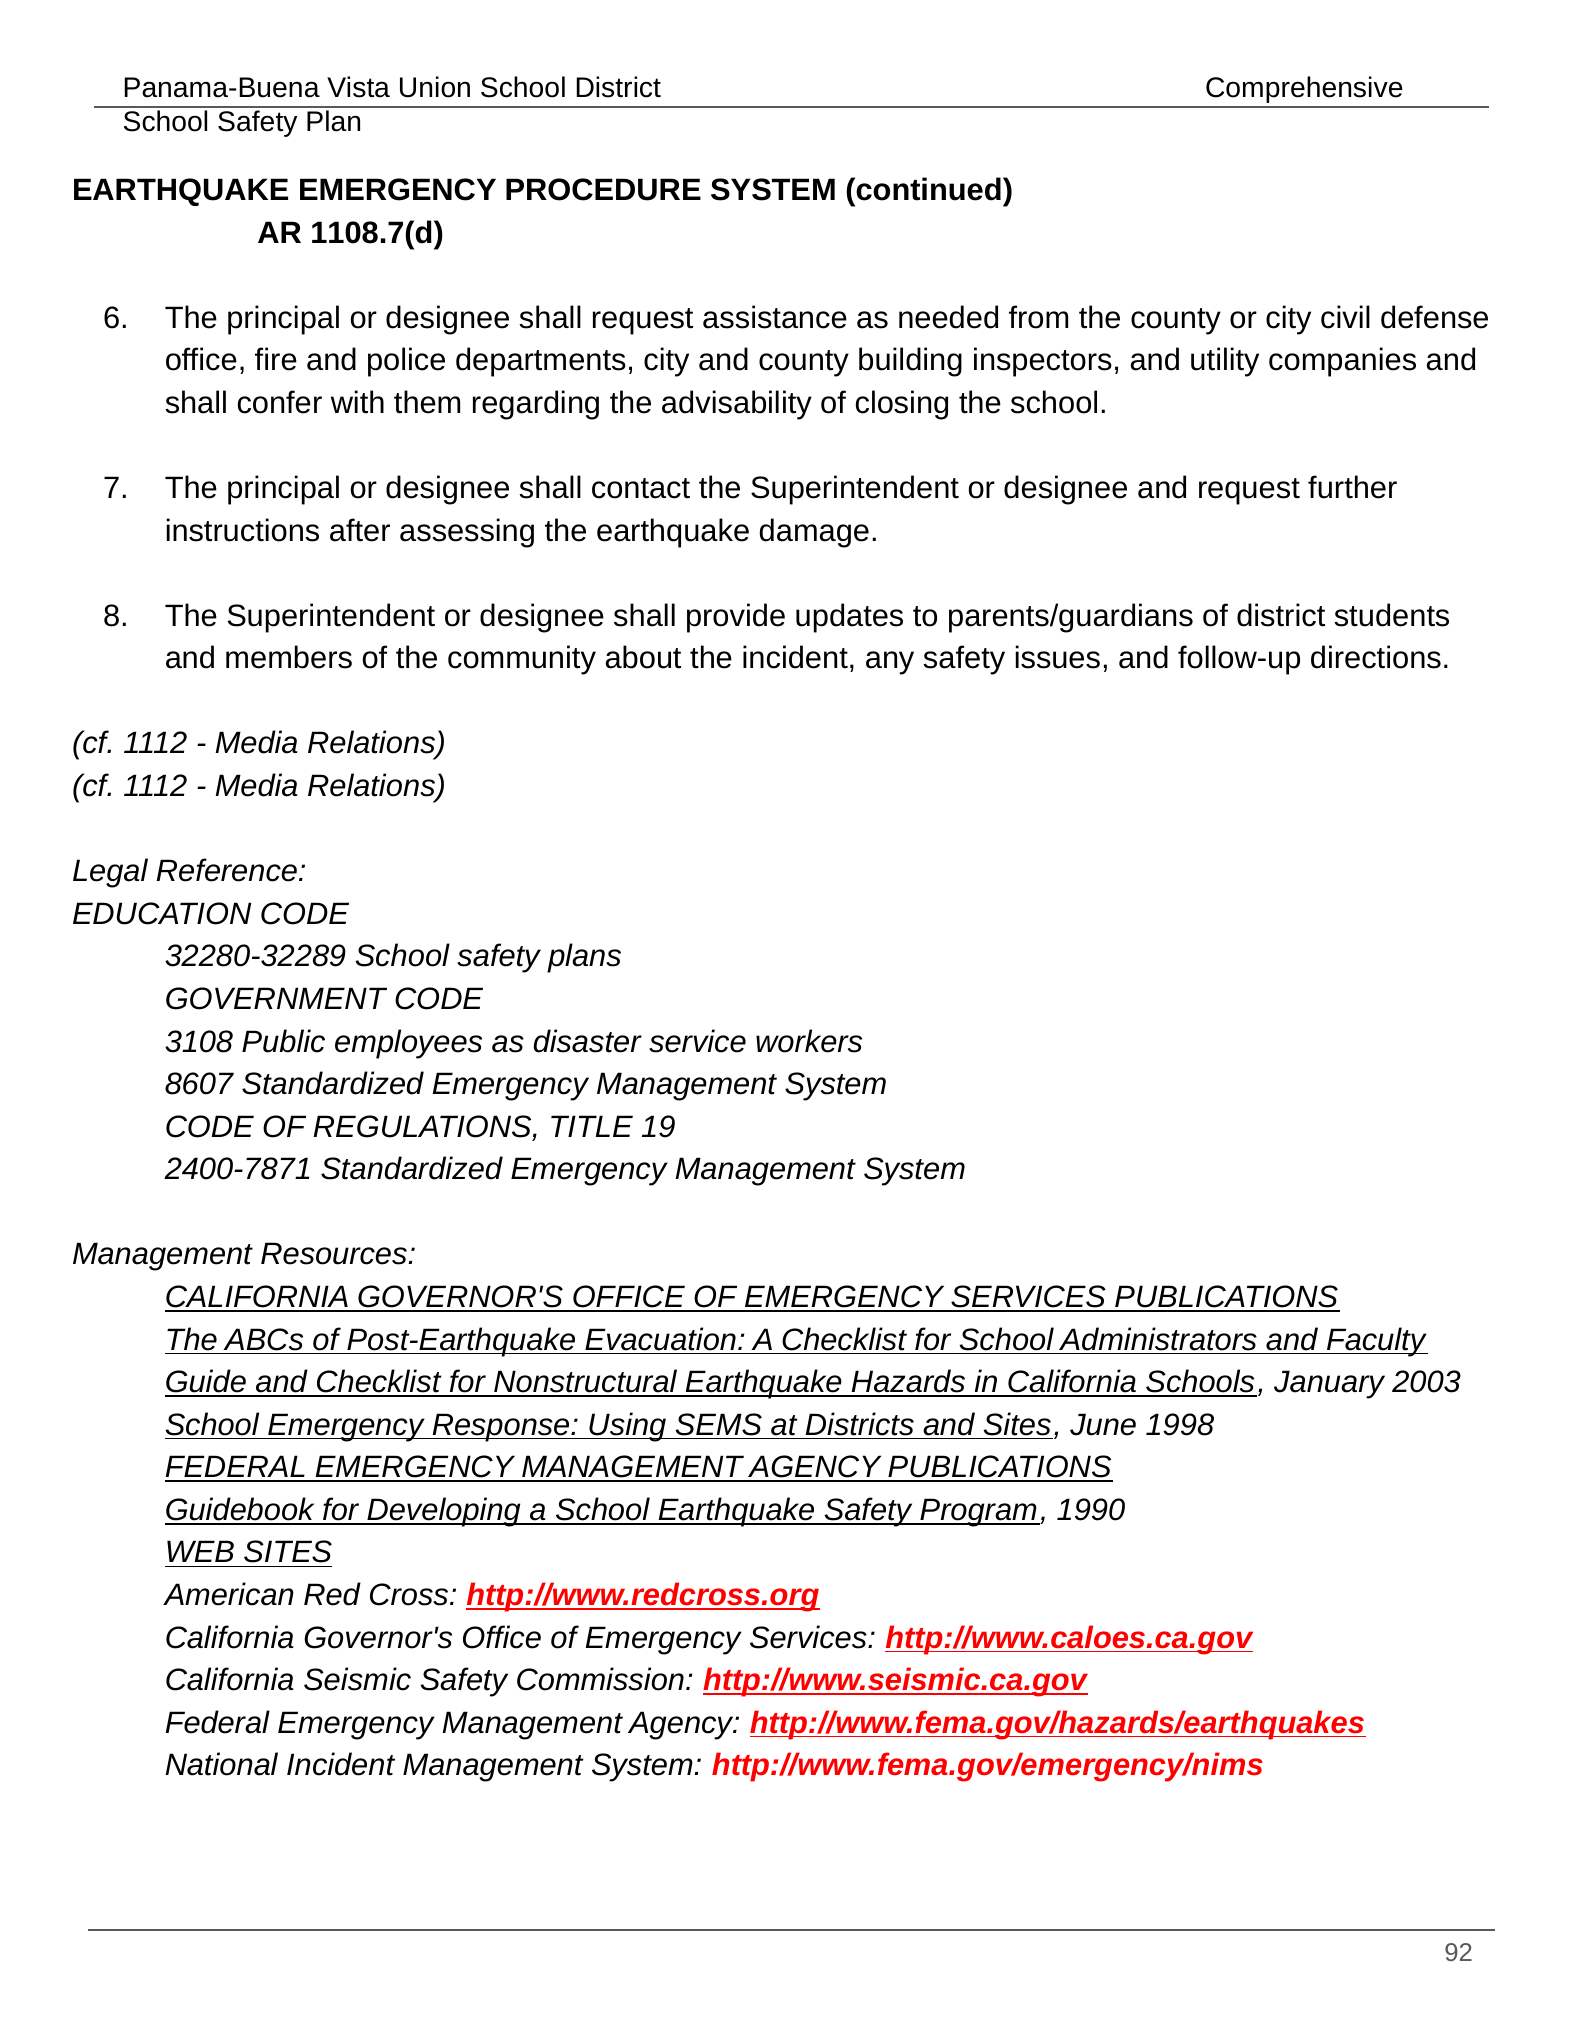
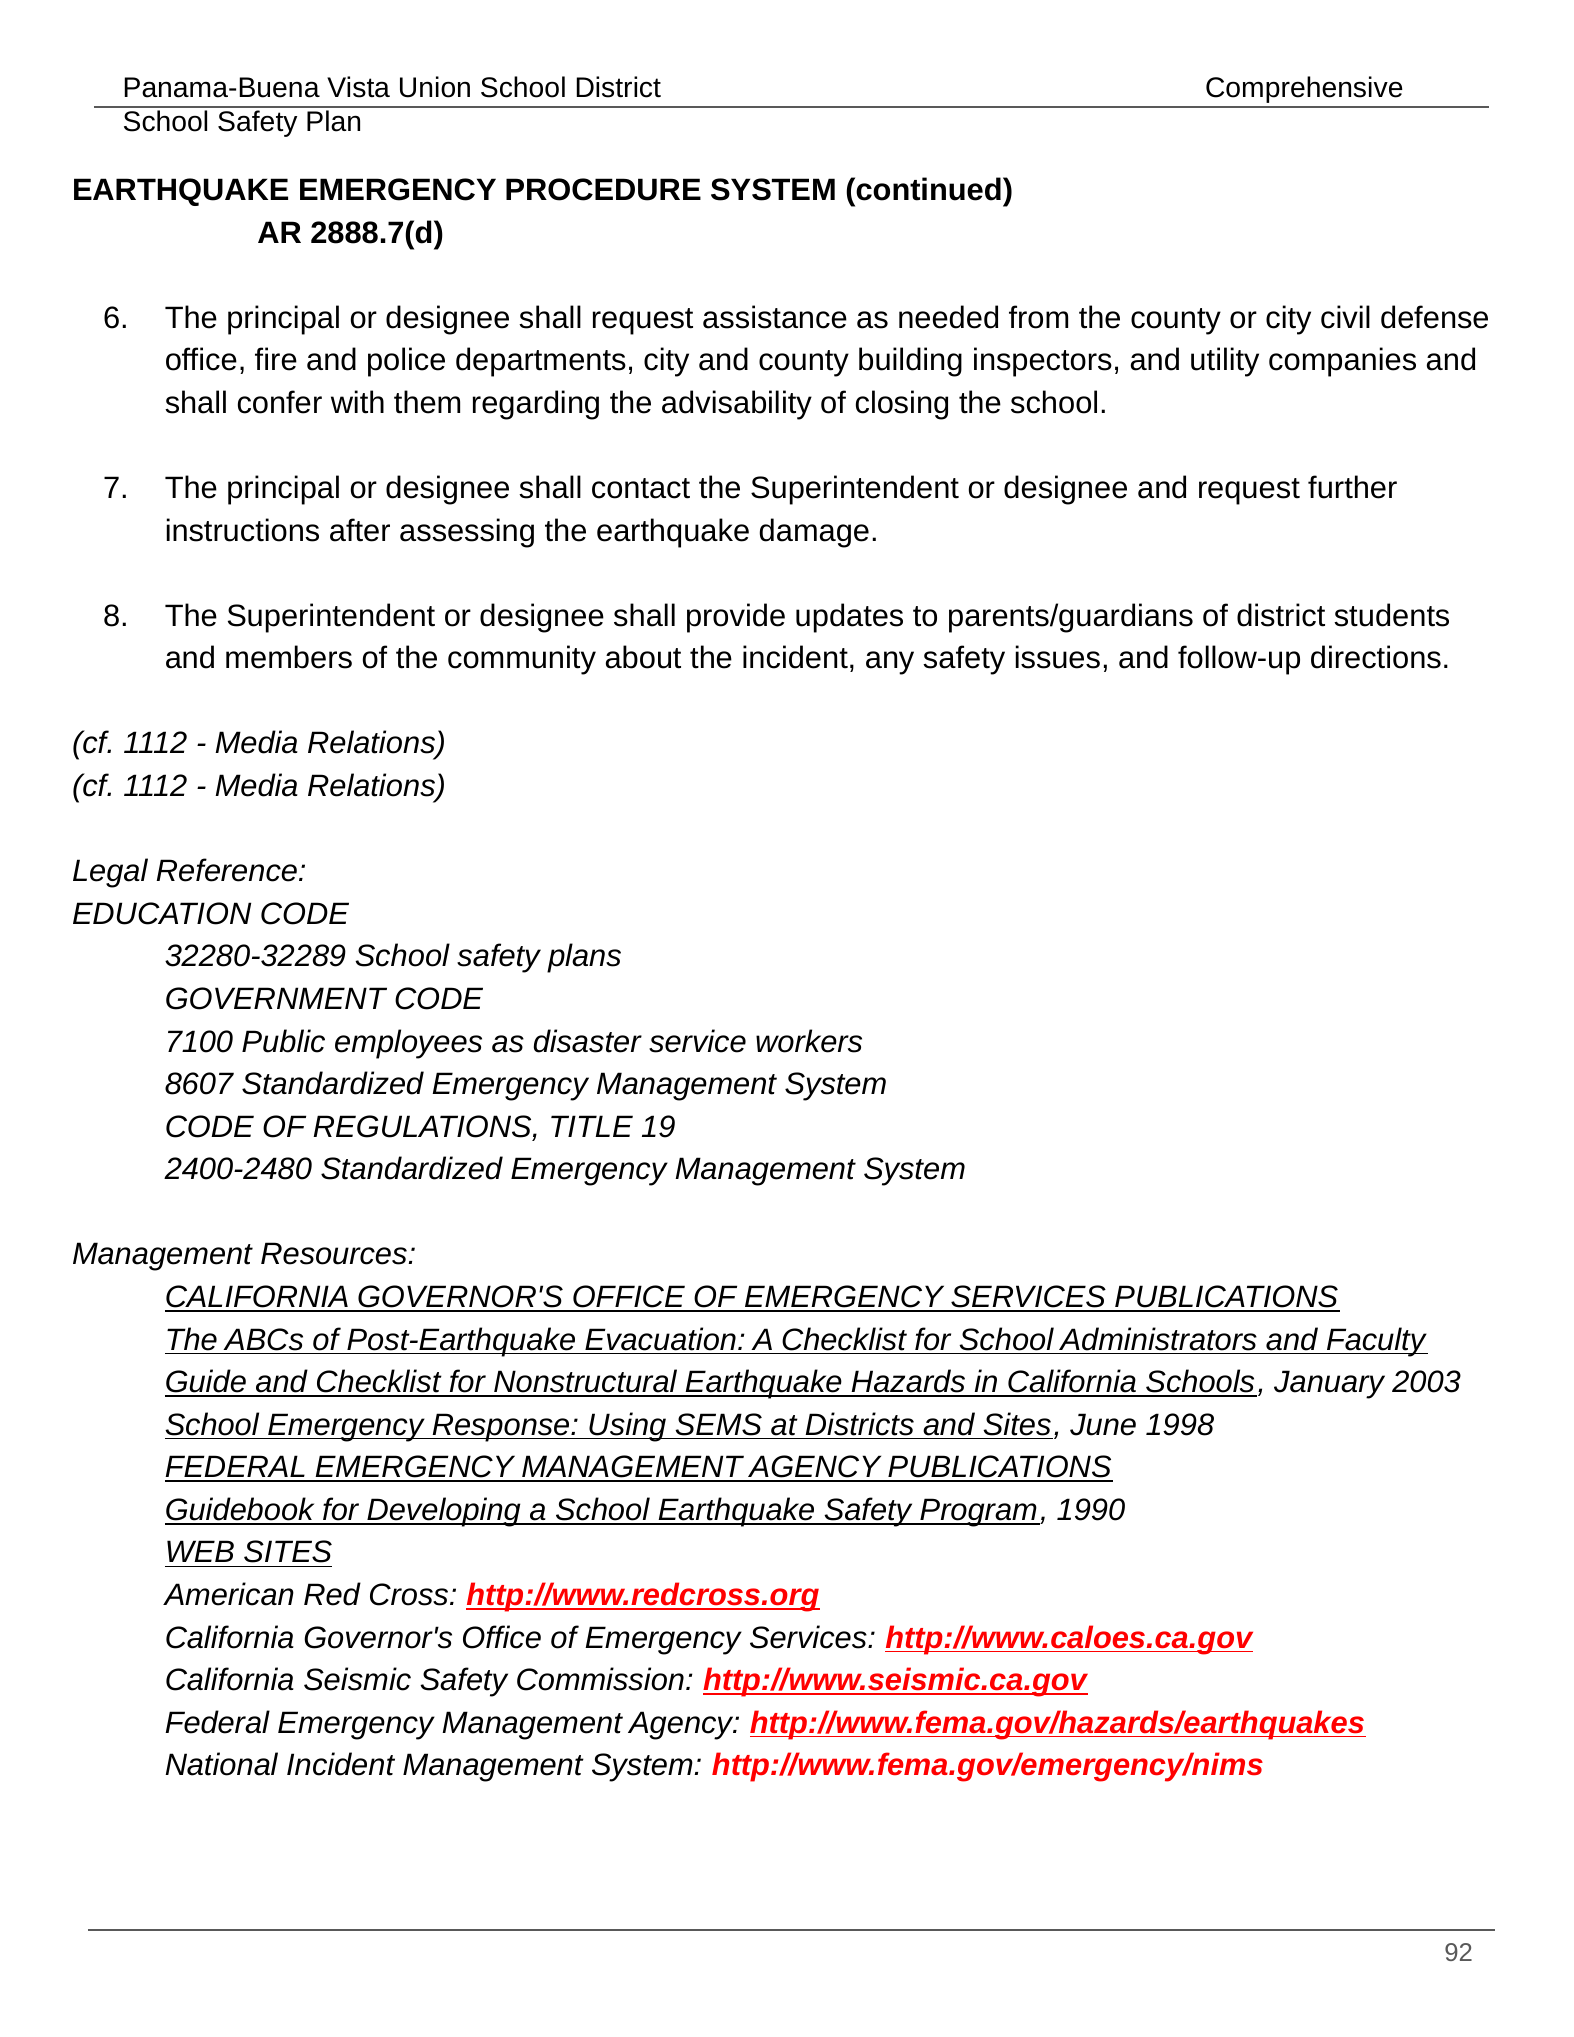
1108.7(d: 1108.7(d -> 2888.7(d (377, 233)
3108: 3108 -> 7100 (199, 1042)
2400-7871: 2400-7871 -> 2400-2480 (238, 1170)
